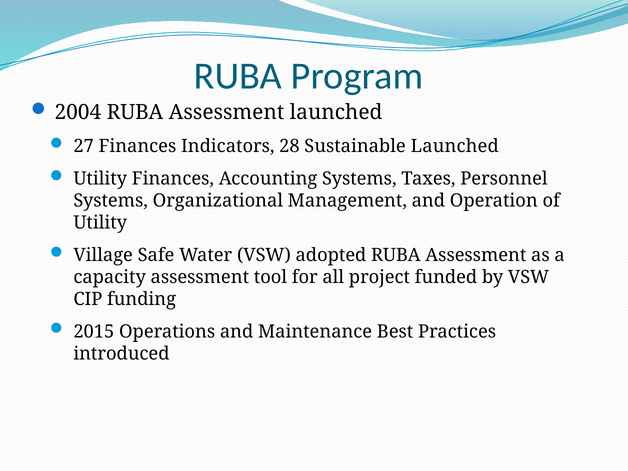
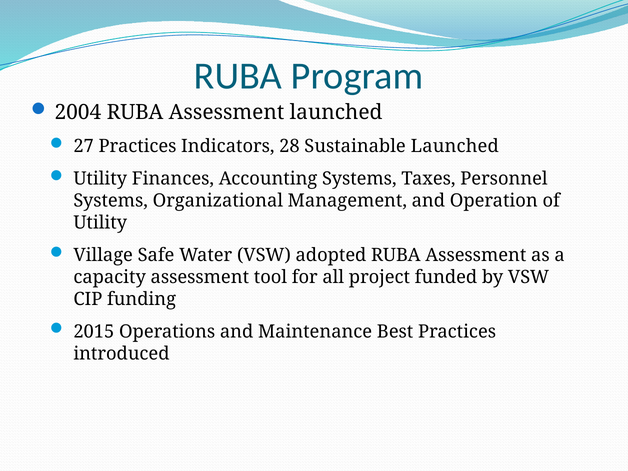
27 Finances: Finances -> Practices (137, 146)
